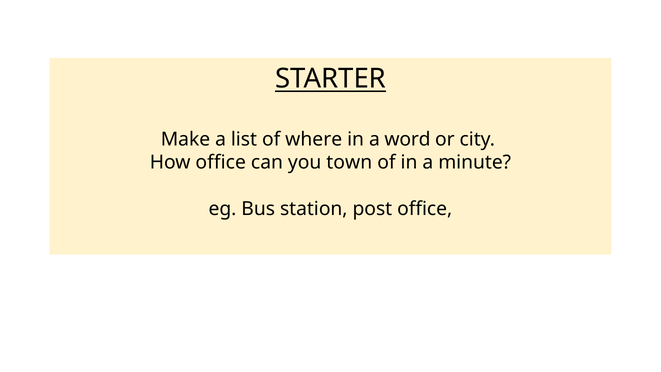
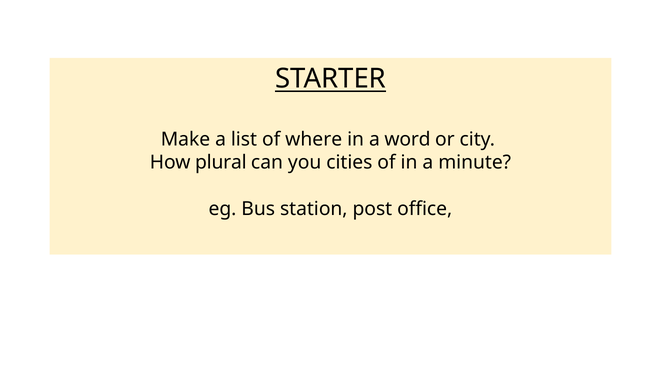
How office: office -> plural (221, 162)
town: town -> cities (349, 162)
